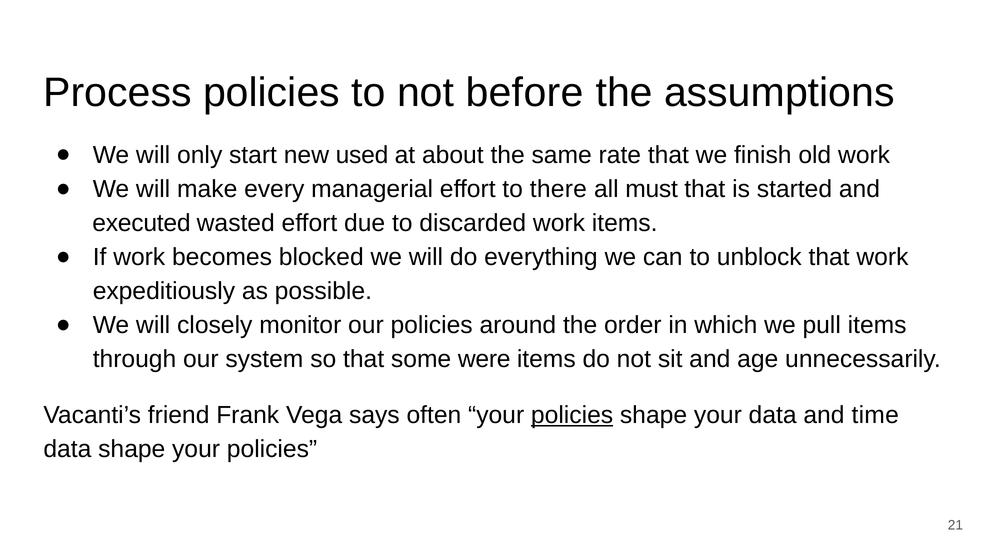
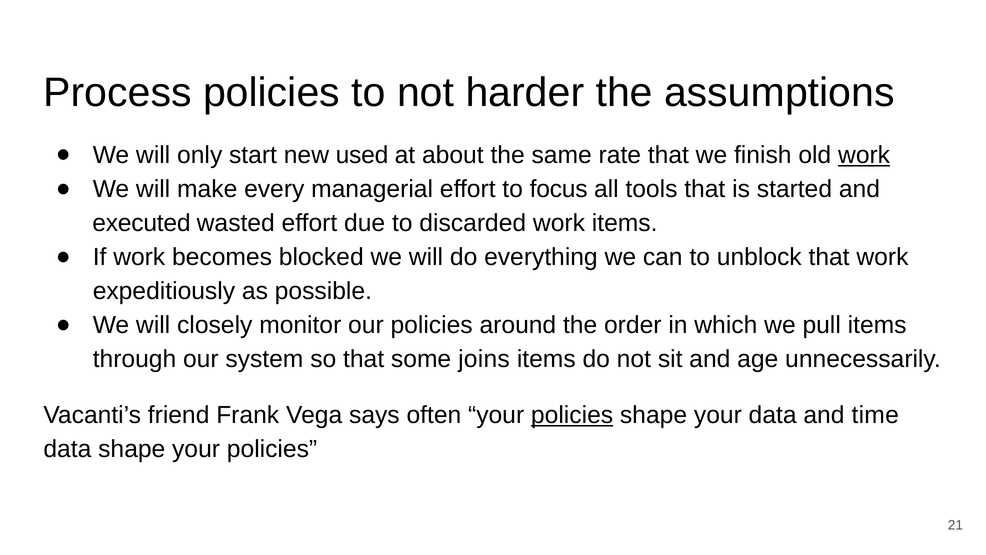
before: before -> harder (525, 93)
work underline: none -> present (864, 155)
there: there -> focus (559, 189)
must: must -> tools (651, 189)
were: were -> joins (484, 359)
